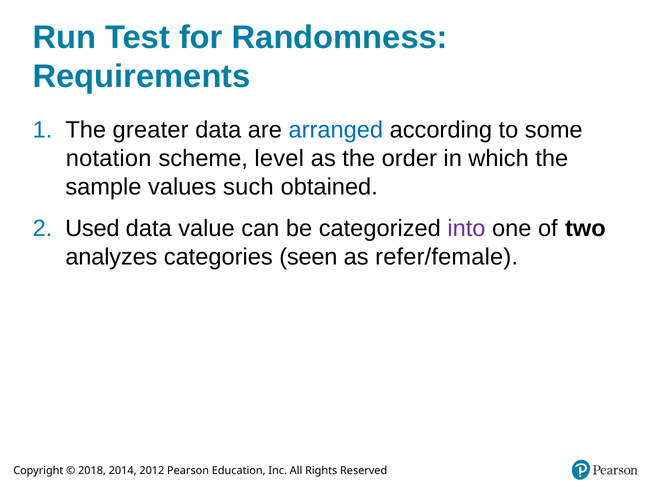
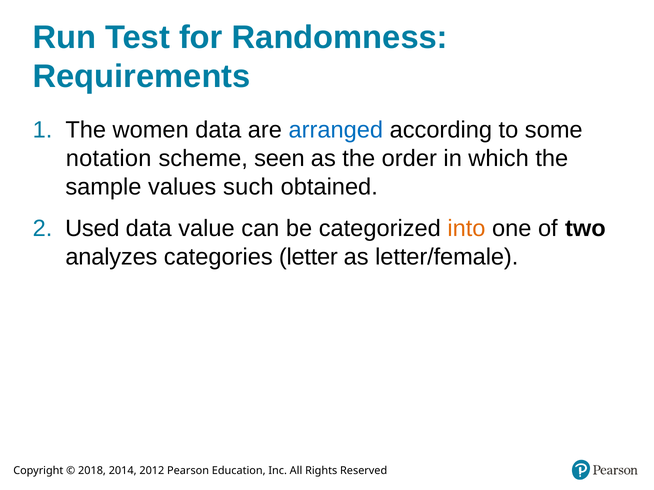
greater: greater -> women (151, 130)
level: level -> seen (279, 159)
into colour: purple -> orange (466, 229)
seen: seen -> letter (308, 257)
refer/female: refer/female -> letter/female (447, 257)
